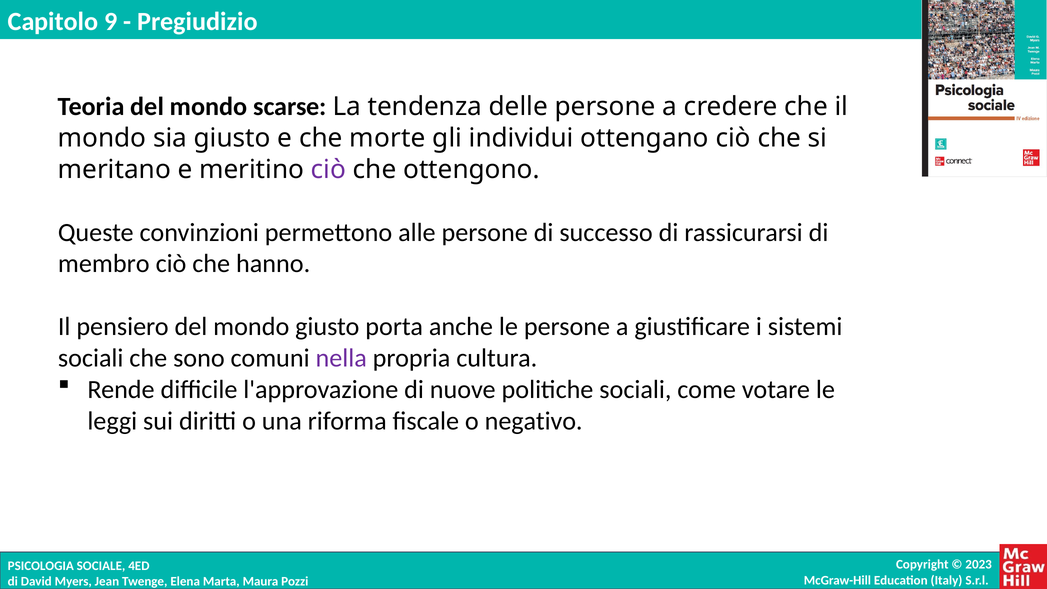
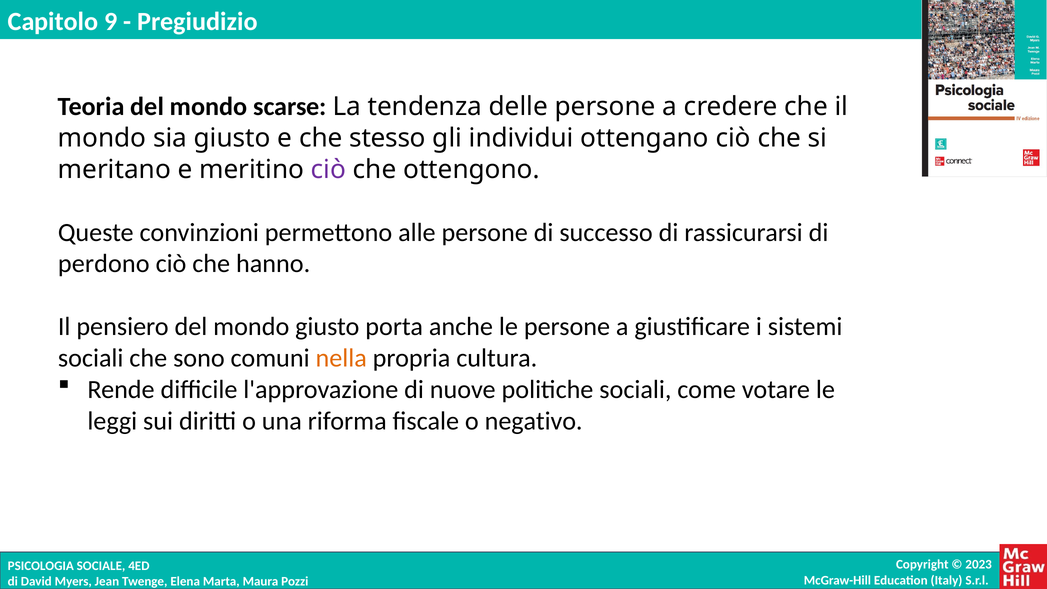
morte: morte -> stesso (388, 138)
membro: membro -> perdono (104, 264)
nella colour: purple -> orange (341, 358)
